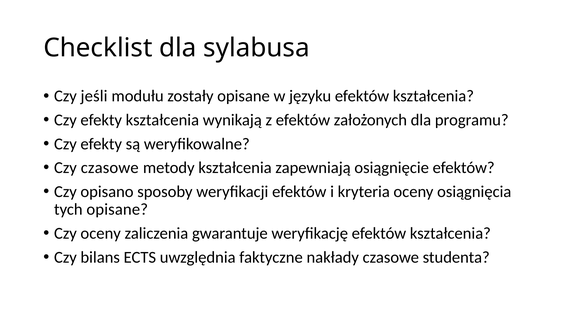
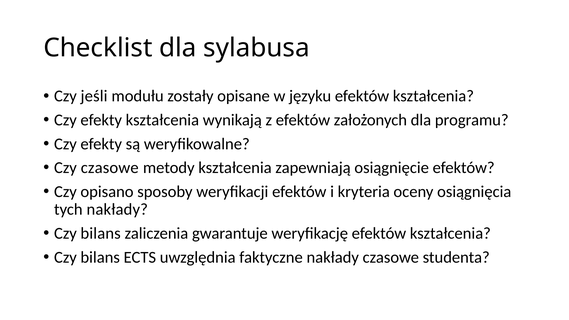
tych opisane: opisane -> nakłady (117, 210)
oceny: oceny -> bilans (101, 233)
